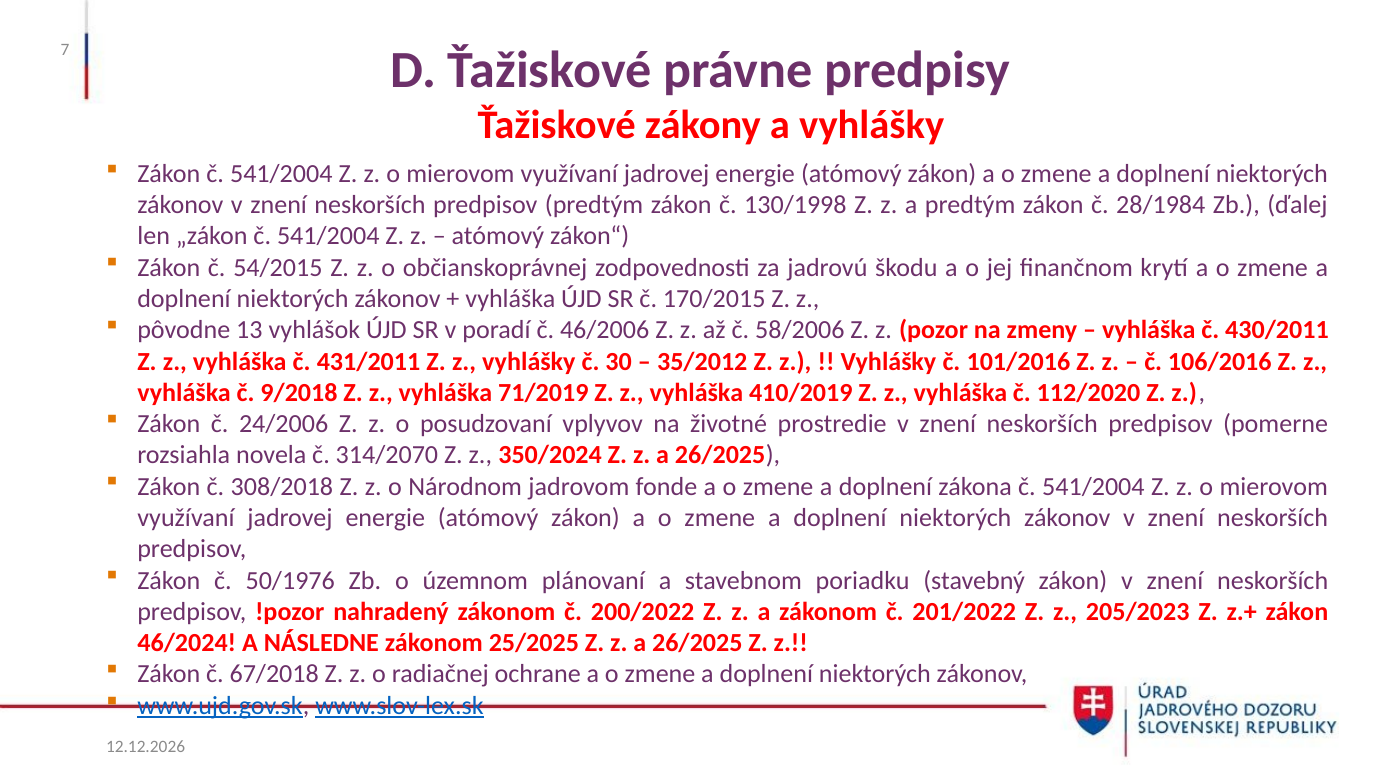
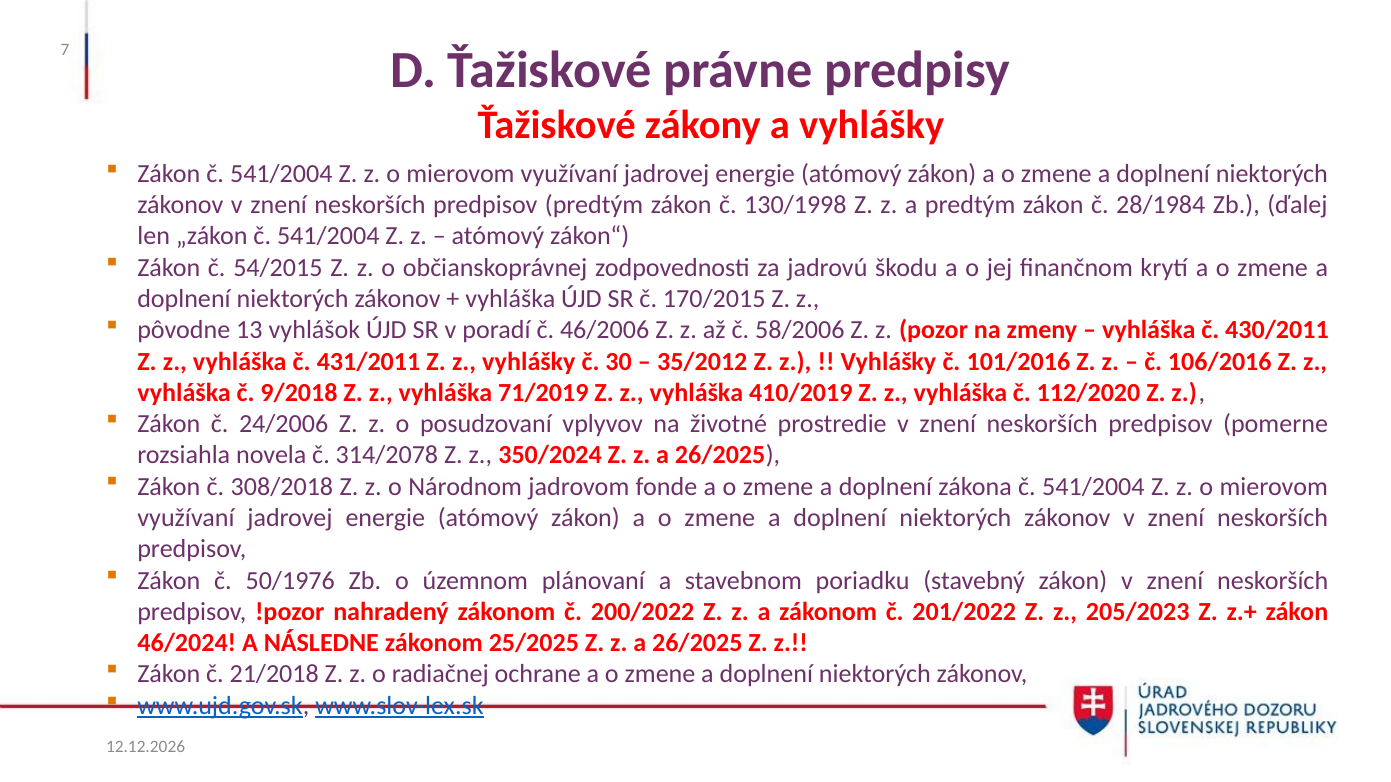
314/2070: 314/2070 -> 314/2078 (387, 456)
67/2018: 67/2018 -> 21/2018 (274, 675)
